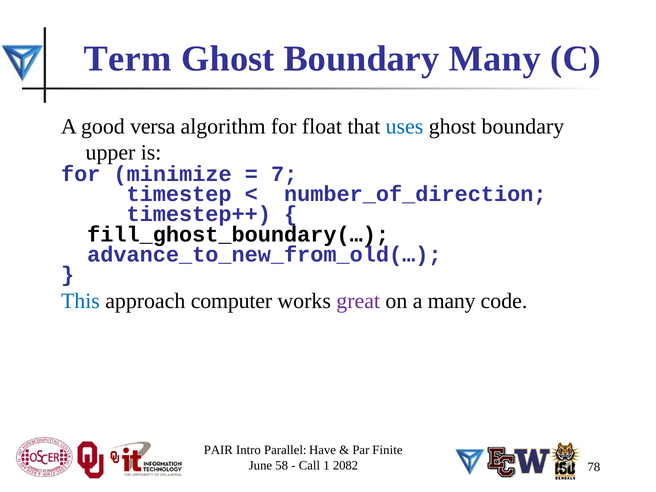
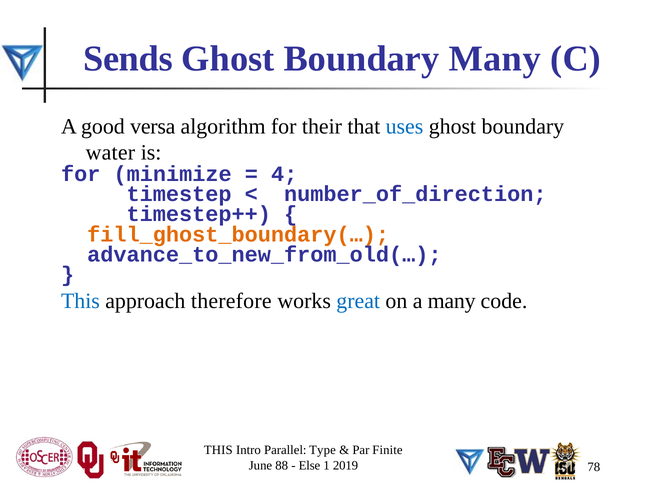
Term: Term -> Sends (128, 59)
float: float -> their (322, 126)
upper: upper -> water (110, 153)
7: 7 -> 4 (284, 174)
fill_ghost_boundary(… colour: black -> orange (238, 234)
computer: computer -> therefore (231, 301)
great colour: purple -> blue (358, 301)
PAIR: PAIR -> THIS (218, 450)
Have: Have -> Type (322, 450)
58: 58 -> 88 (282, 466)
Call: Call -> Else (309, 466)
2082: 2082 -> 2019 (345, 466)
